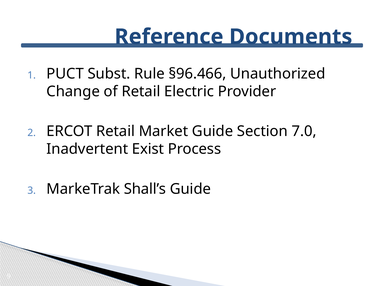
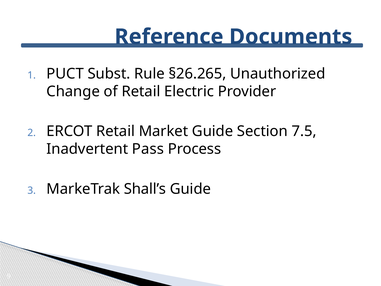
§96.466: §96.466 -> §26.265 (197, 74)
7.0: 7.0 -> 7.5 (304, 131)
Exist: Exist -> Pass (148, 149)
